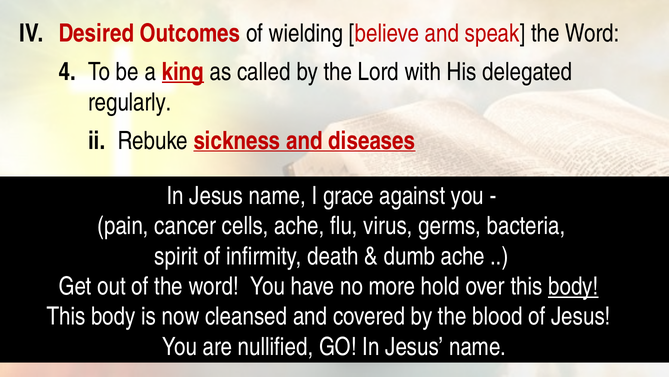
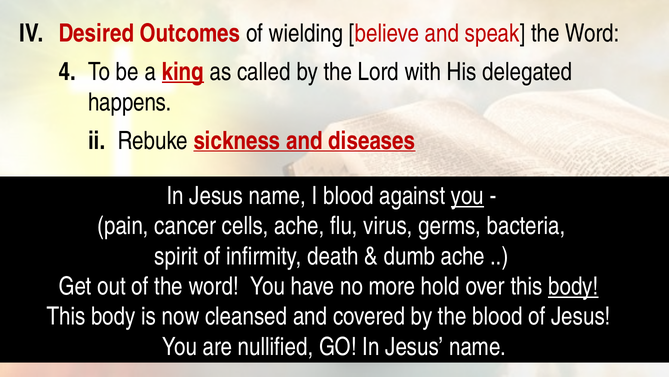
regularly: regularly -> happens (130, 102)
I grace: grace -> blood (348, 196)
you underline: none -> present (467, 196)
